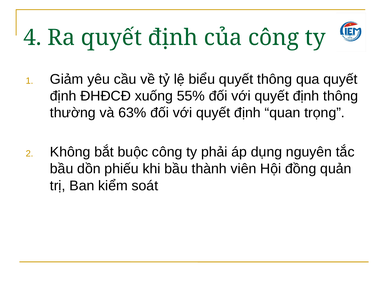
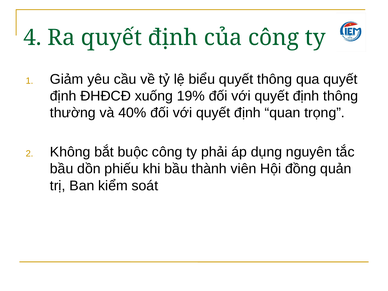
55%: 55% -> 19% (191, 96)
63%: 63% -> 40% (132, 113)
